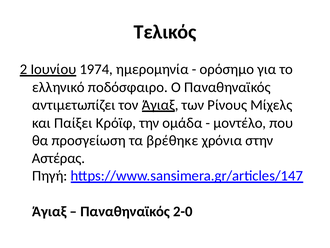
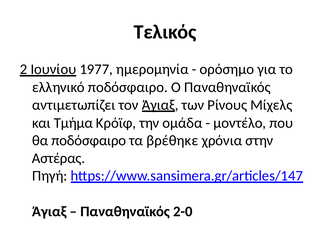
1974: 1974 -> 1977 (96, 69)
Παίξει: Παίξει -> Τμήμα (73, 123)
θα προσγείωση: προσγείωση -> ποδόσφαιρο (89, 140)
